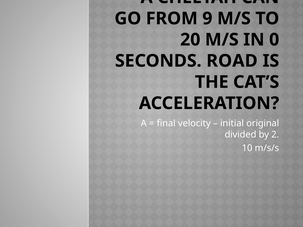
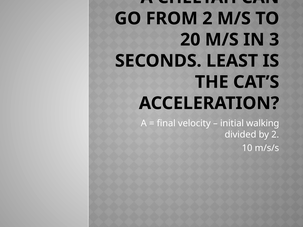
FROM 9: 9 -> 2 (207, 19)
0: 0 -> 3 (274, 40)
ROAD: ROAD -> LEAST (232, 61)
original: original -> walking (263, 124)
